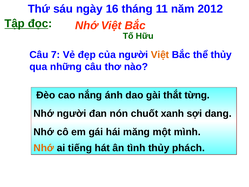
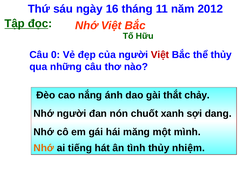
7: 7 -> 0 (56, 55)
Việt colour: orange -> red (160, 55)
từng: từng -> chảy (197, 95)
phách: phách -> nhiệm (189, 148)
